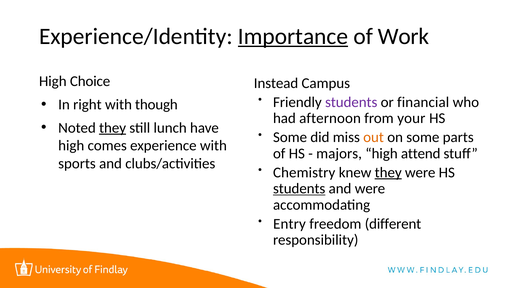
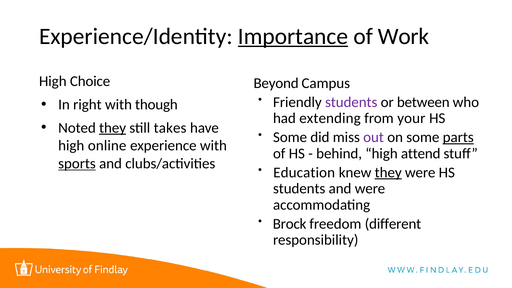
Instead: Instead -> Beyond (276, 83)
financial: financial -> between (423, 102)
afternoon: afternoon -> extending (330, 118)
lunch: lunch -> takes (170, 128)
out colour: orange -> purple (374, 137)
parts underline: none -> present (458, 137)
comes: comes -> online (107, 146)
majors: majors -> behind (339, 153)
sports underline: none -> present (77, 164)
Chemistry: Chemistry -> Education (304, 172)
students underline: present -> none (299, 189)
Entry: Entry -> Brock (290, 224)
